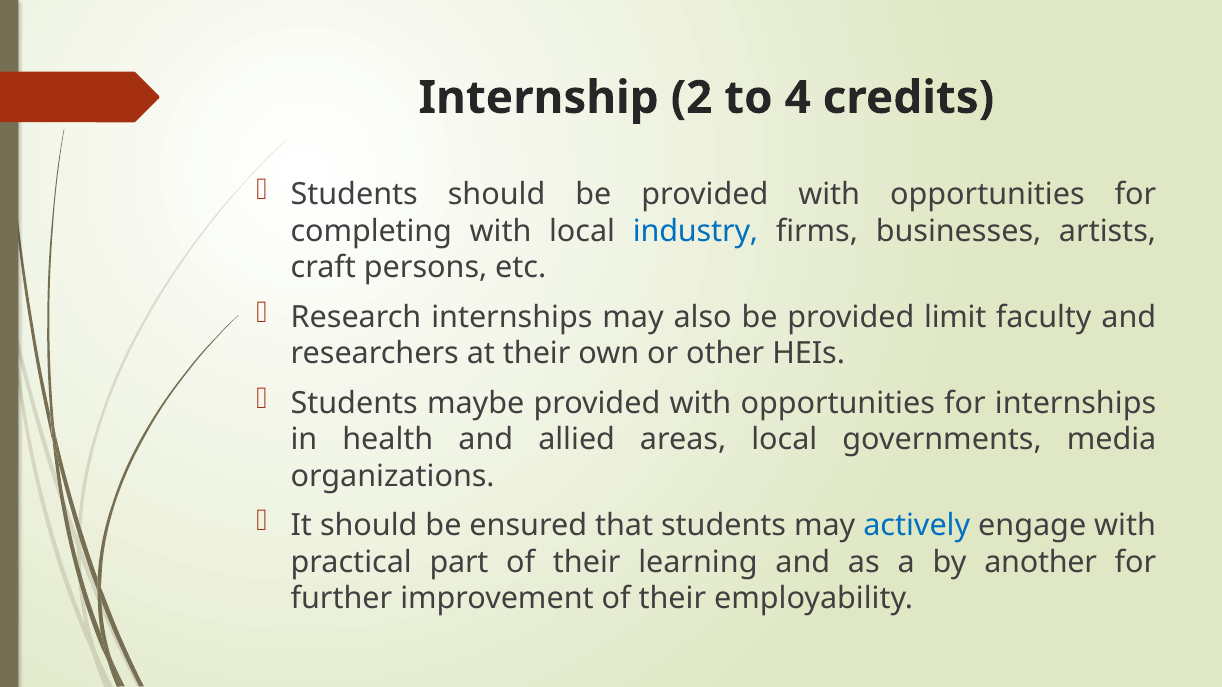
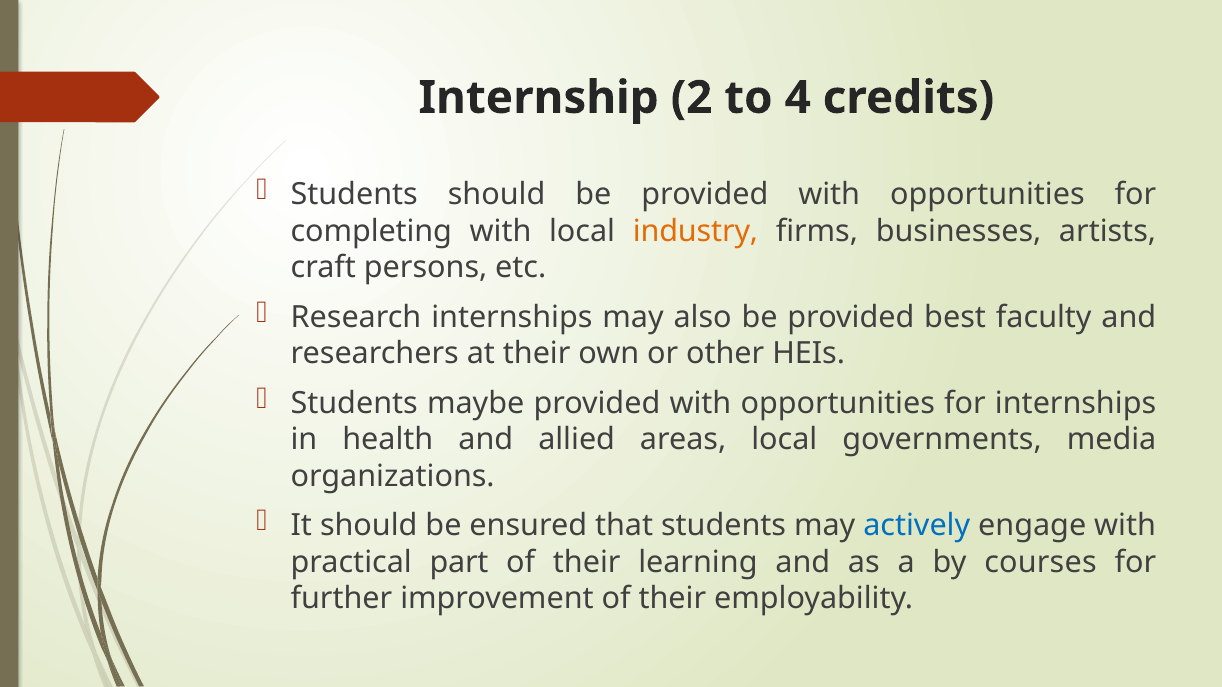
industry colour: blue -> orange (696, 231)
limit: limit -> best (955, 317)
another: another -> courses (1040, 563)
